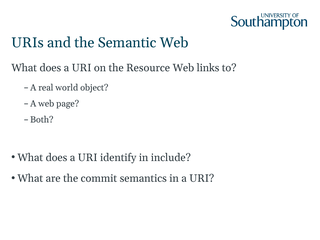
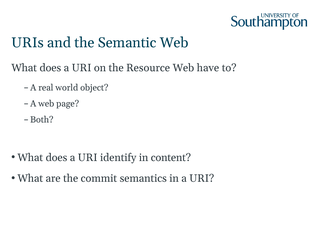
links: links -> have (208, 68)
include: include -> content (171, 158)
